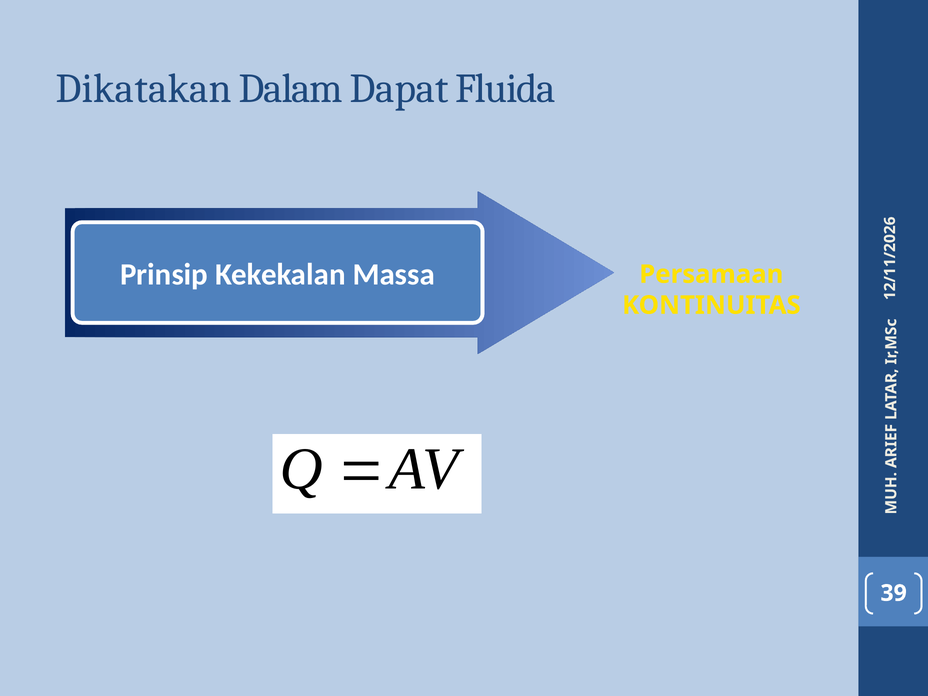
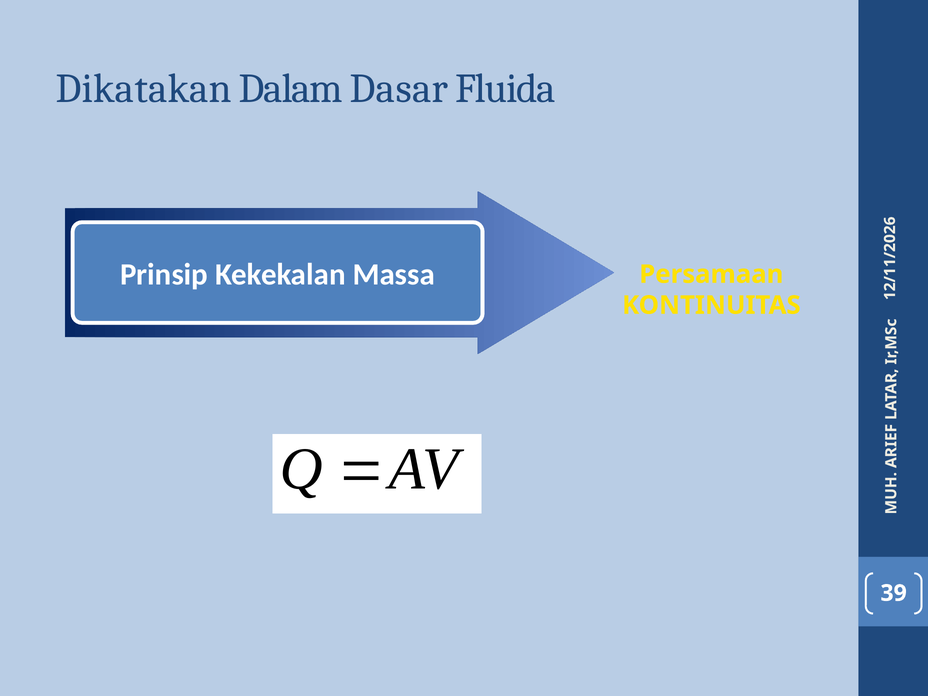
Dapat: Dapat -> Dasar (399, 89)
